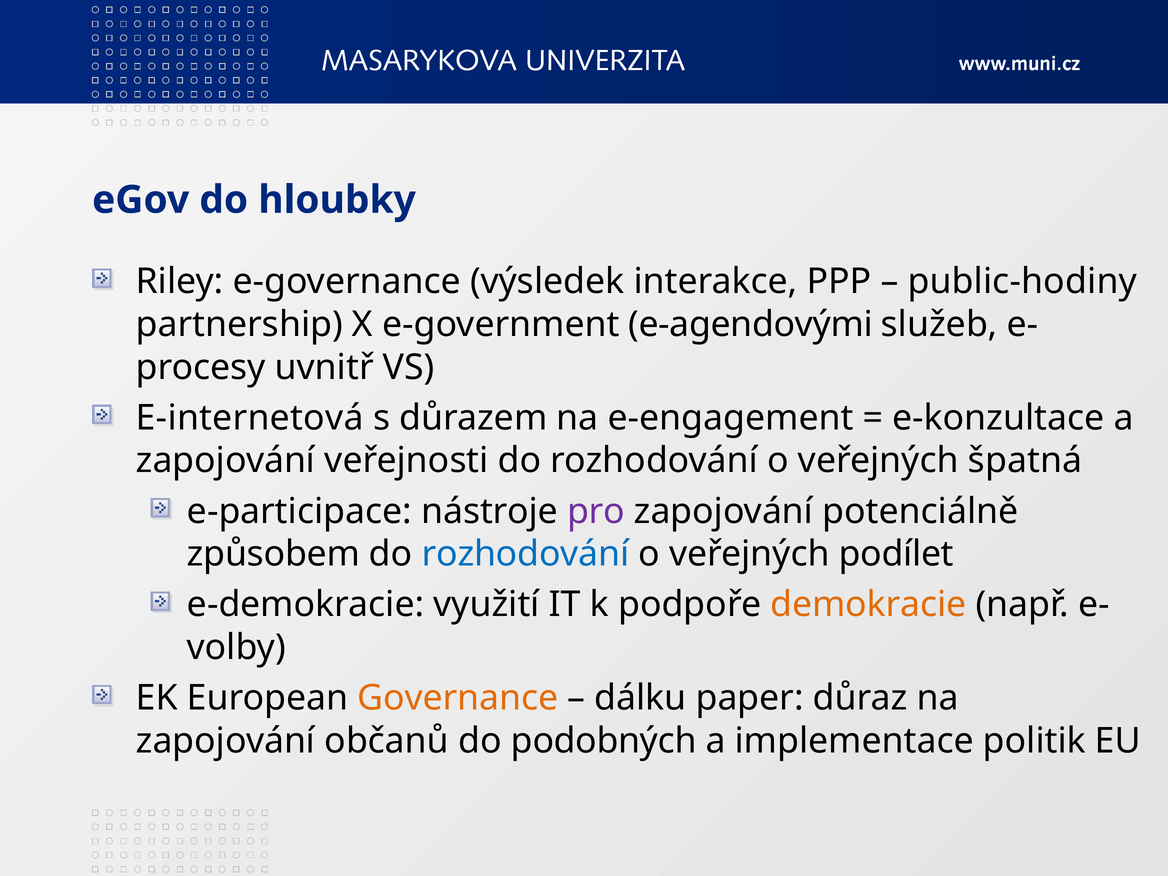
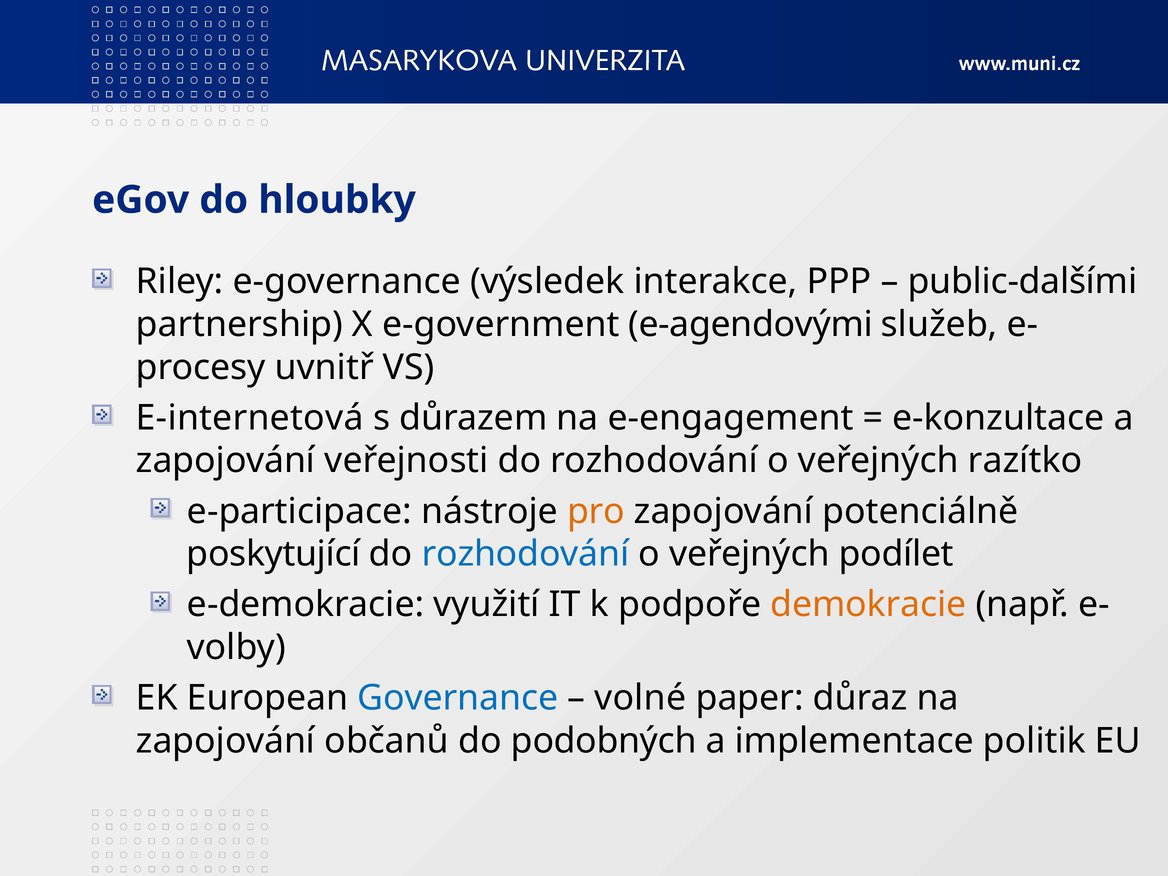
public-hodiny: public-hodiny -> public-dalšími (1022, 282)
špatná: špatná -> razítko (1025, 461)
pro colour: purple -> orange (596, 511)
způsobem: způsobem -> poskytující (273, 554)
Governance colour: orange -> blue (458, 698)
dálku: dálku -> volné (640, 698)
